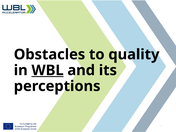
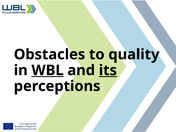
its underline: none -> present (108, 70)
